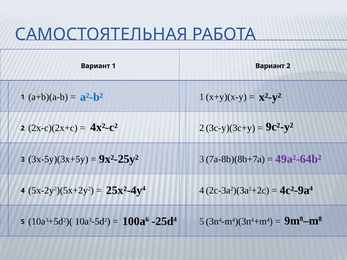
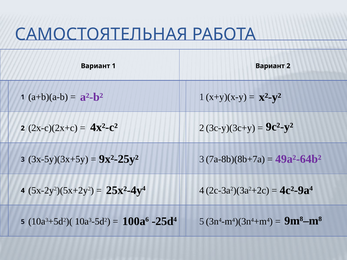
a²-b² colour: blue -> purple (92, 97)
